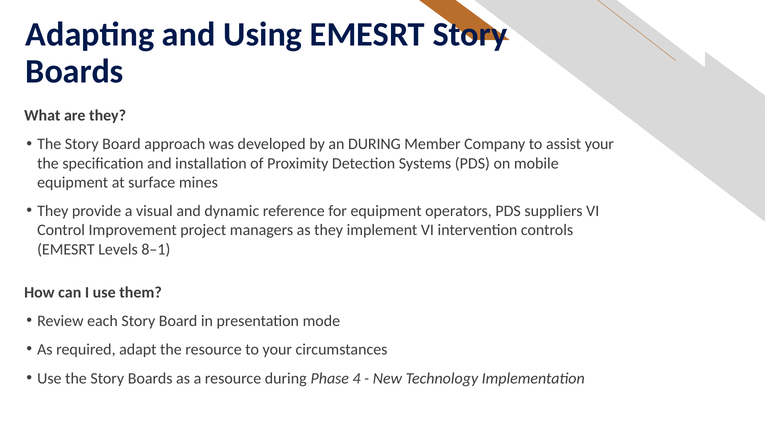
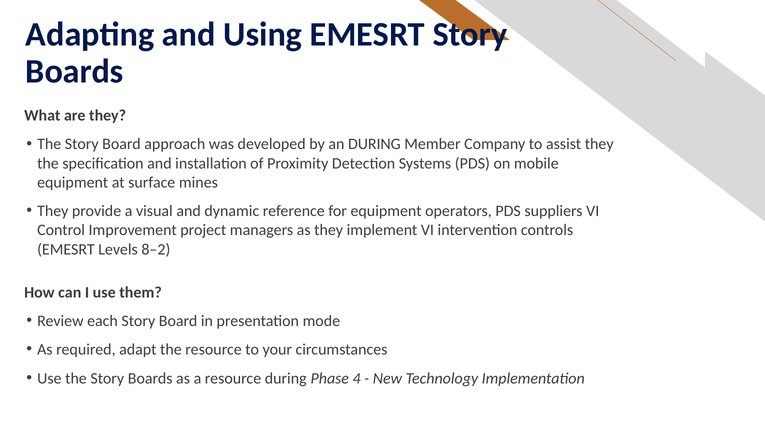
assist your: your -> they (599, 144)
8–1: 8–1 -> 8–2 (156, 249)
